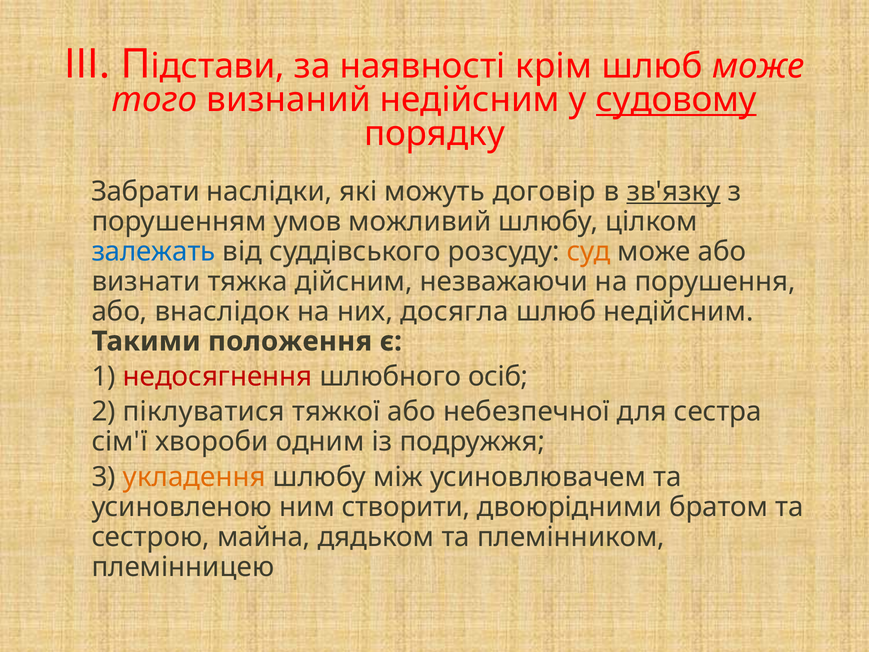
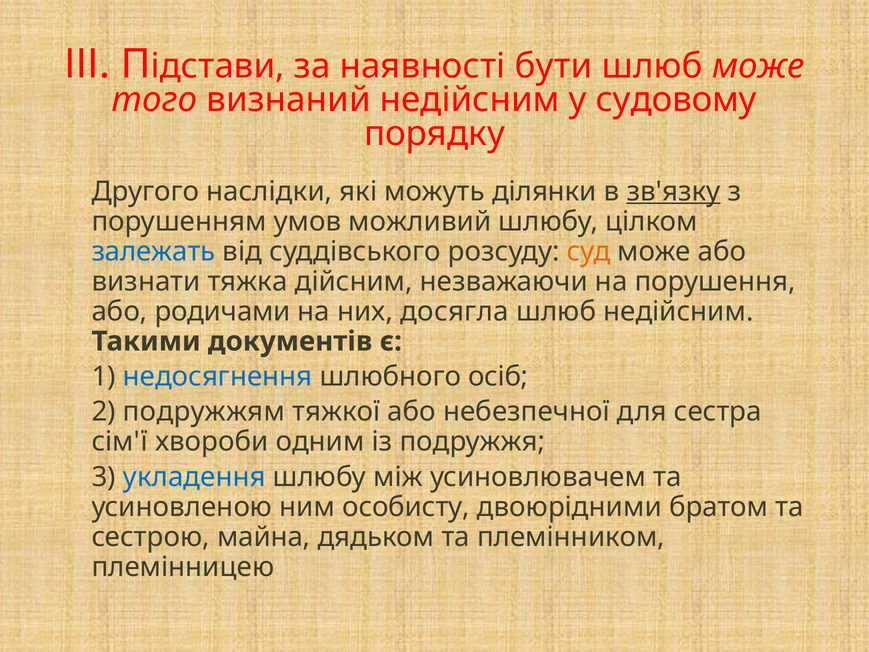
крім: крім -> бути (553, 66)
судовому underline: present -> none (676, 100)
Забрати: Забрати -> Другого (145, 191)
договір: договір -> ділянки (544, 191)
внаслідок: внаслідок -> родичами (223, 311)
положення: положення -> документів (290, 341)
недосягнення colour: red -> blue (218, 376)
піклуватися: піклуватися -> подружжям (204, 412)
укладення colour: orange -> blue (194, 477)
створити: створити -> особисту (406, 507)
